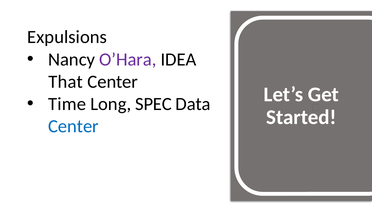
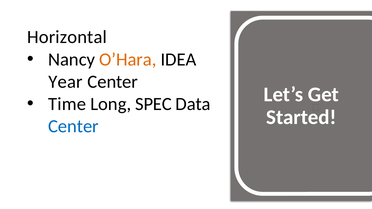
Expulsions: Expulsions -> Horizontal (67, 37)
O’Hara colour: purple -> orange (128, 59)
That: That -> Year (66, 82)
